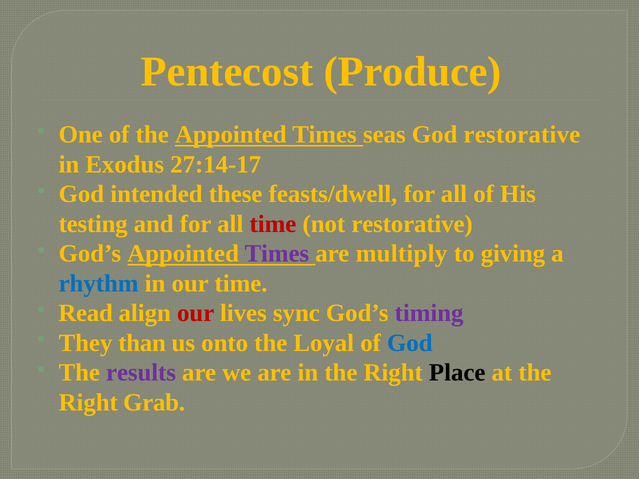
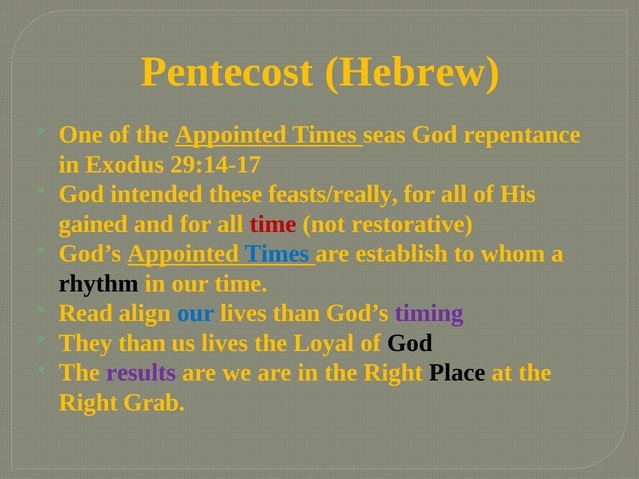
Produce: Produce -> Hebrew (412, 72)
God restorative: restorative -> repentance (522, 135)
27:14-17: 27:14-17 -> 29:14-17 (216, 165)
feasts/dwell: feasts/dwell -> feasts/really (333, 194)
testing: testing -> gained (93, 224)
Times colour: purple -> blue (277, 254)
multiply: multiply -> establish (402, 254)
giving: giving -> whom (513, 254)
rhythm colour: blue -> black (99, 284)
our colour: red -> blue (196, 313)
lives sync: sync -> than (297, 313)
us onto: onto -> lives (225, 343)
God colour: blue -> black (410, 343)
